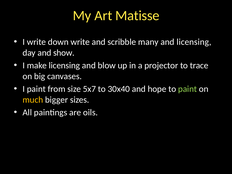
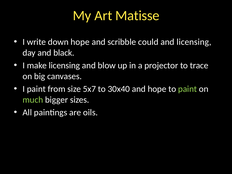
down write: write -> hope (80, 42)
many: many -> could (148, 42)
show: show -> black (64, 53)
much colour: yellow -> light green (33, 100)
